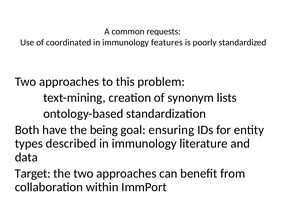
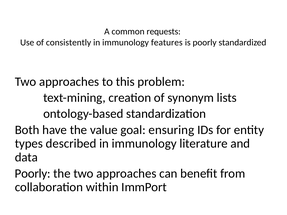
coordinated: coordinated -> consistently (69, 42)
being: being -> value (104, 130)
Target: Target -> Poorly (33, 174)
